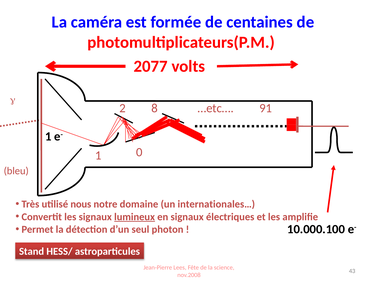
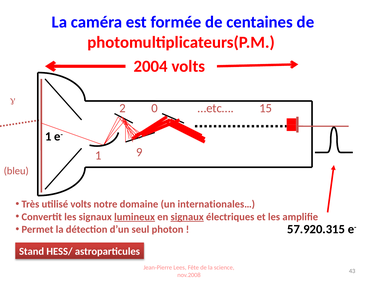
2077: 2077 -> 2004 (151, 66)
8: 8 -> 0 (155, 108)
91: 91 -> 15 (266, 108)
0: 0 -> 9 (139, 152)
utilisé nous: nous -> volts (81, 204)
signaux underline: none -> present (187, 216)
10.000.100: 10.000.100 -> 57.920.315 (316, 229)
